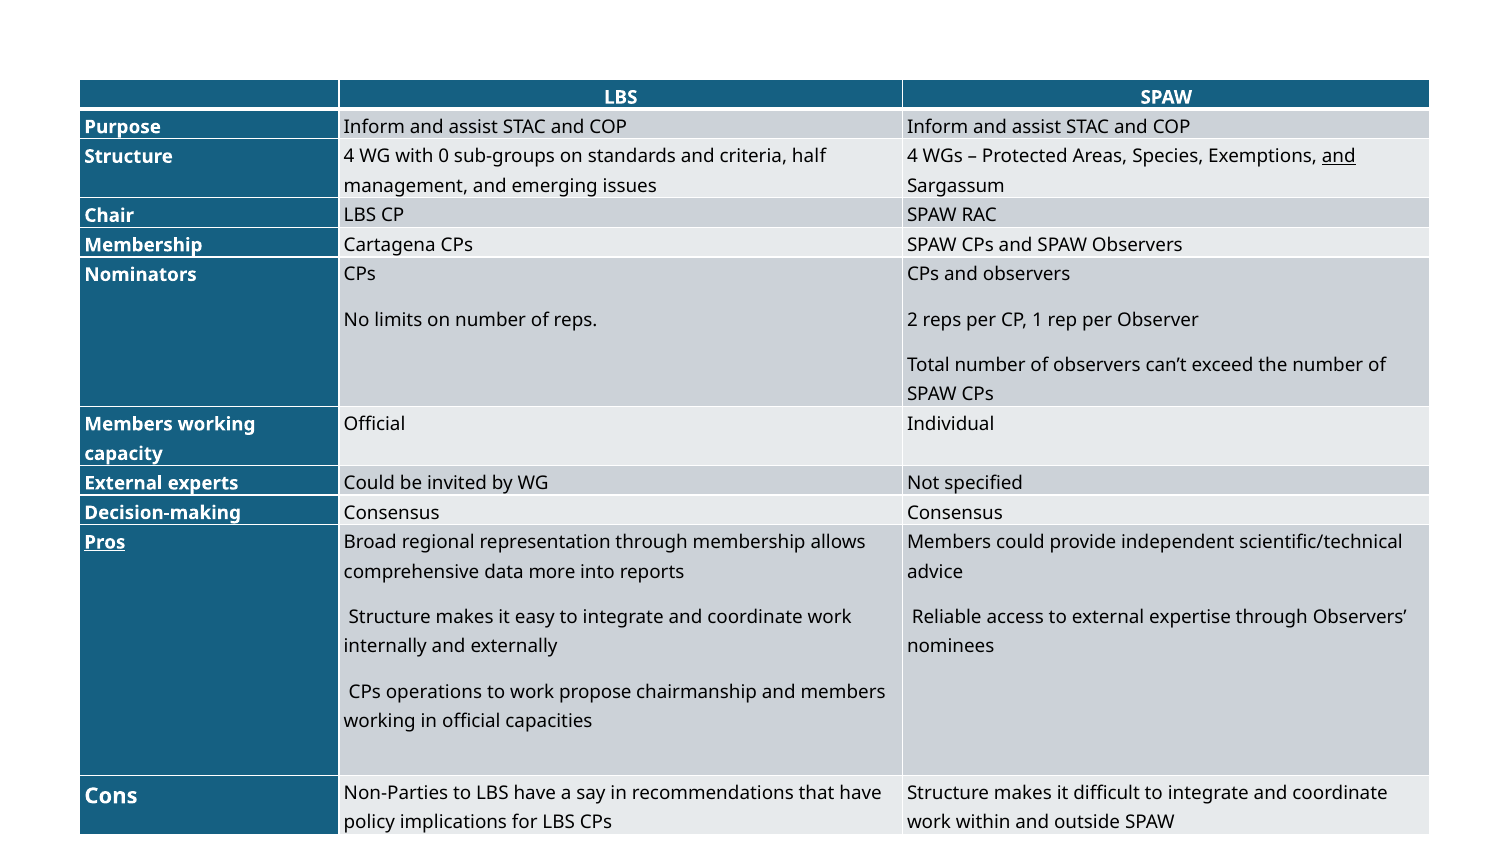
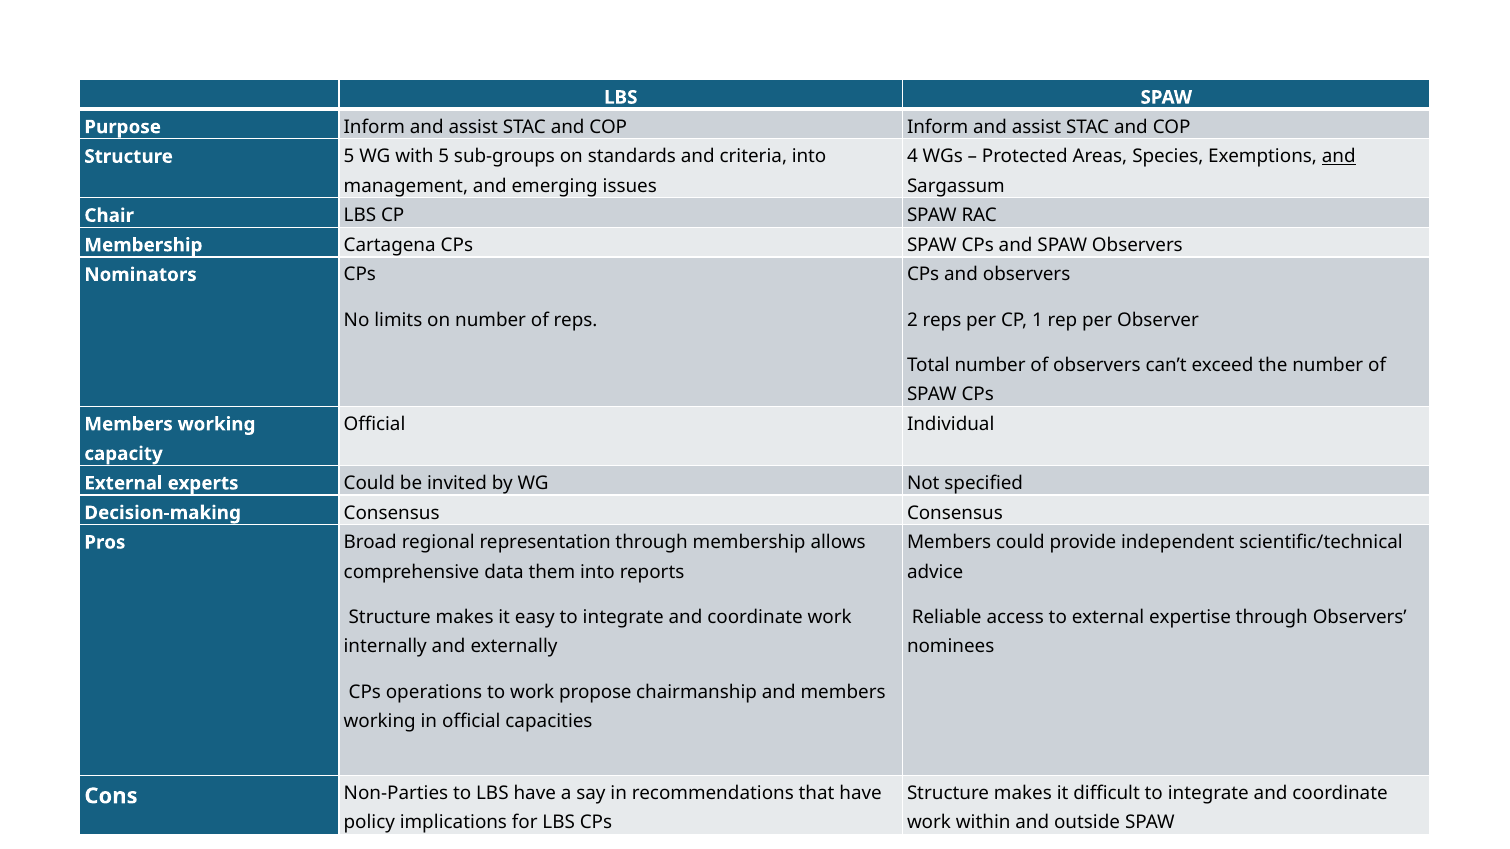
Structure 4: 4 -> 5 (349, 157)
with 0: 0 -> 5 (444, 157)
criteria half: half -> into (809, 157)
Pros underline: present -> none (105, 543)
more: more -> them (552, 572)
